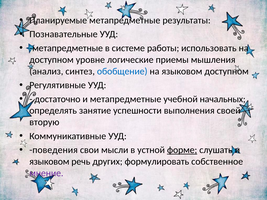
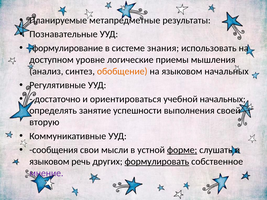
метапредметные: метапредметные -> формулирование (66, 48)
работы: работы -> знания (163, 48)
обобщение colour: blue -> orange (122, 71)
языковом доступном: доступном -> начальных (227, 71)
и метапредметные: метапредметные -> ориентироваться (126, 99)
поведения: поведения -> сообщения (54, 150)
формулировать underline: none -> present (157, 162)
